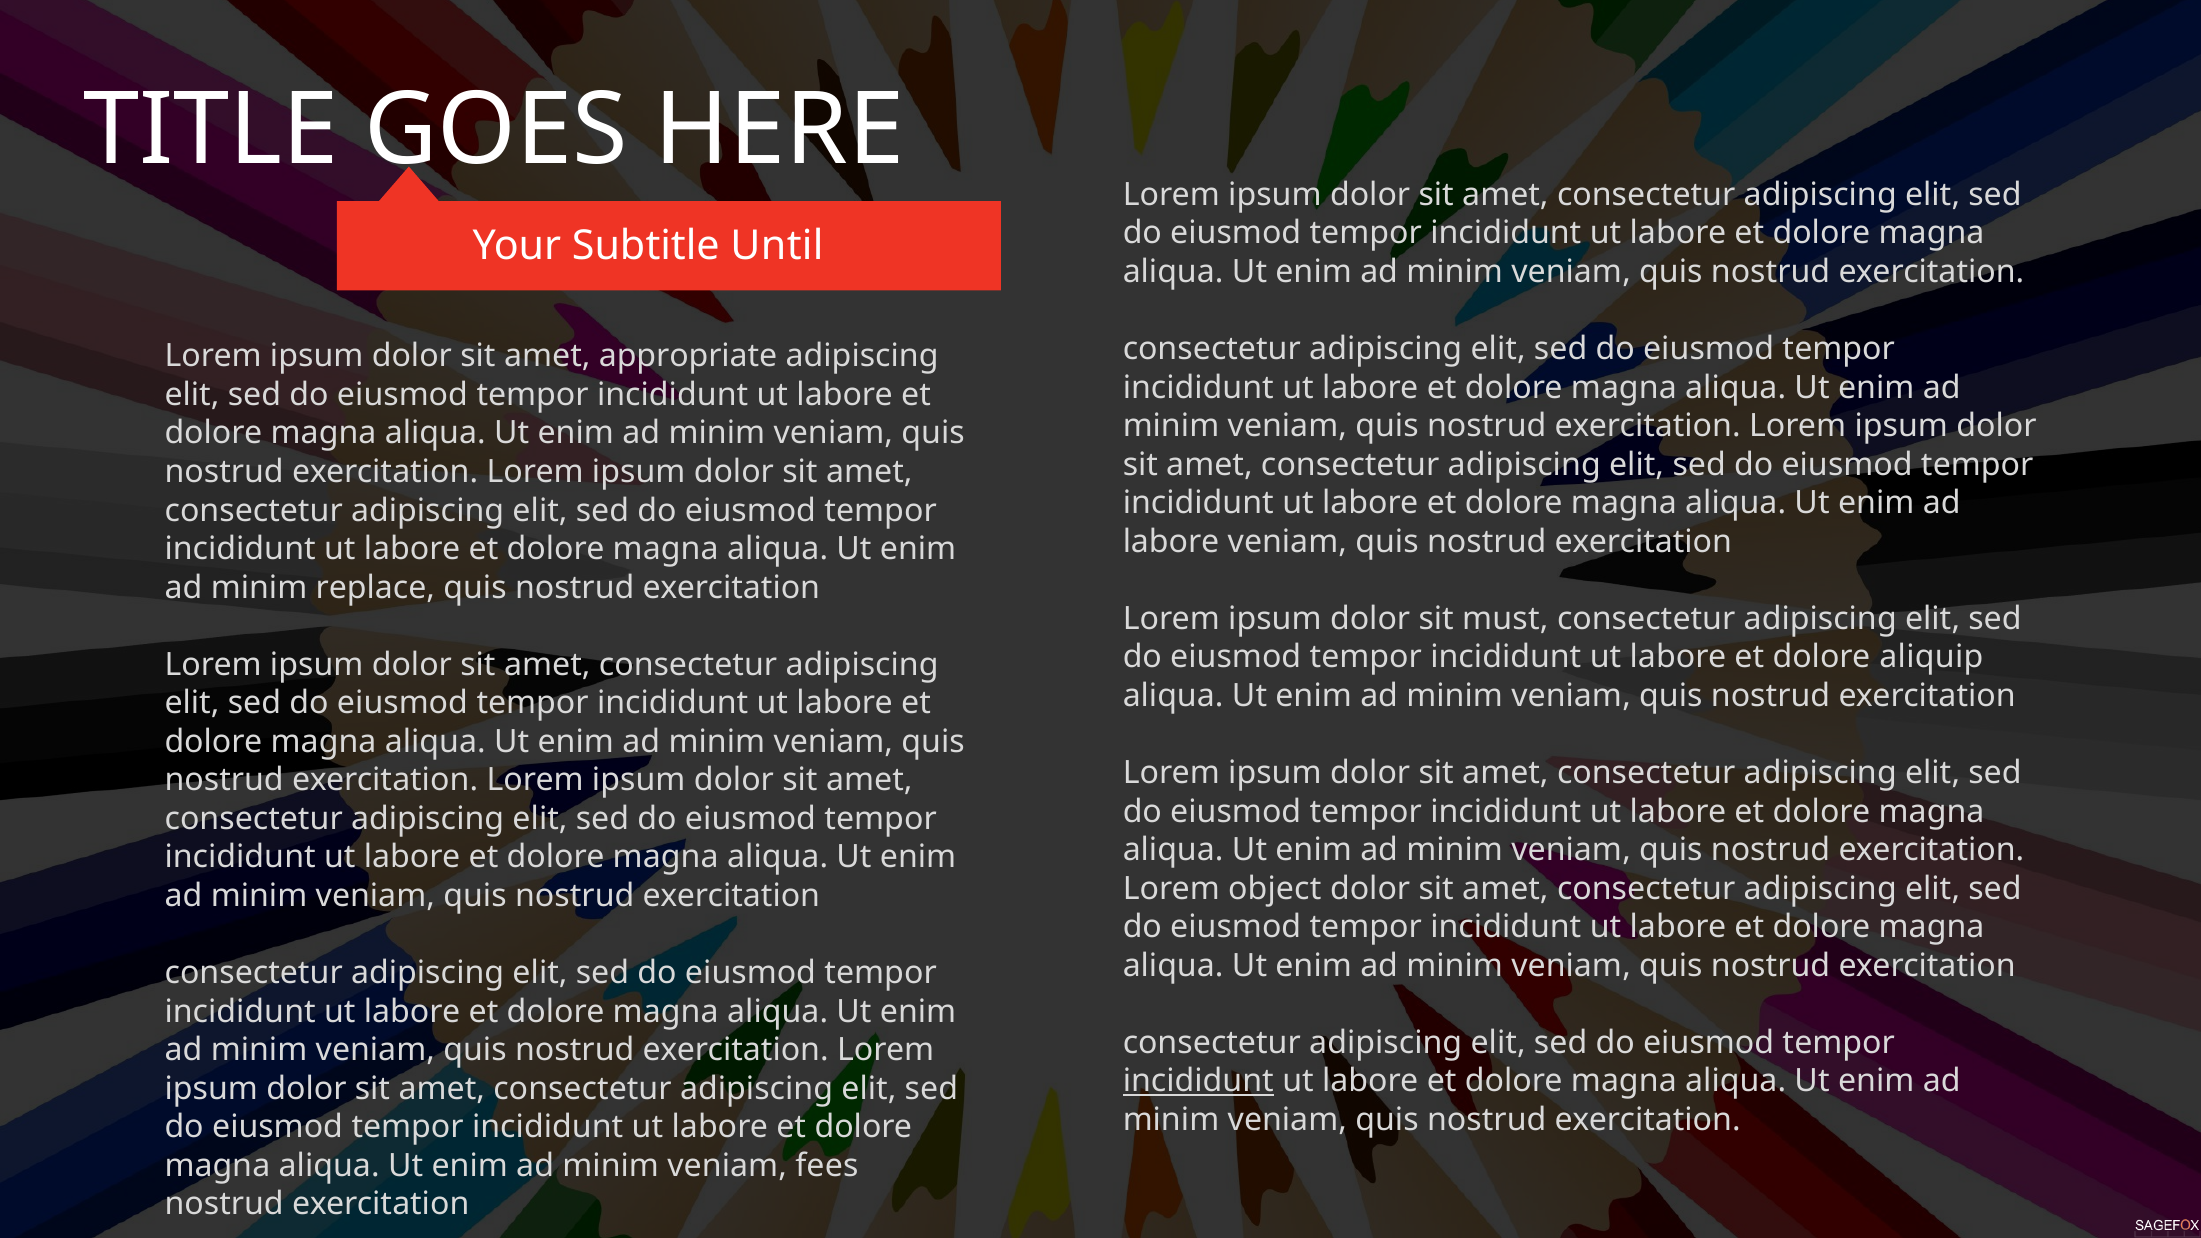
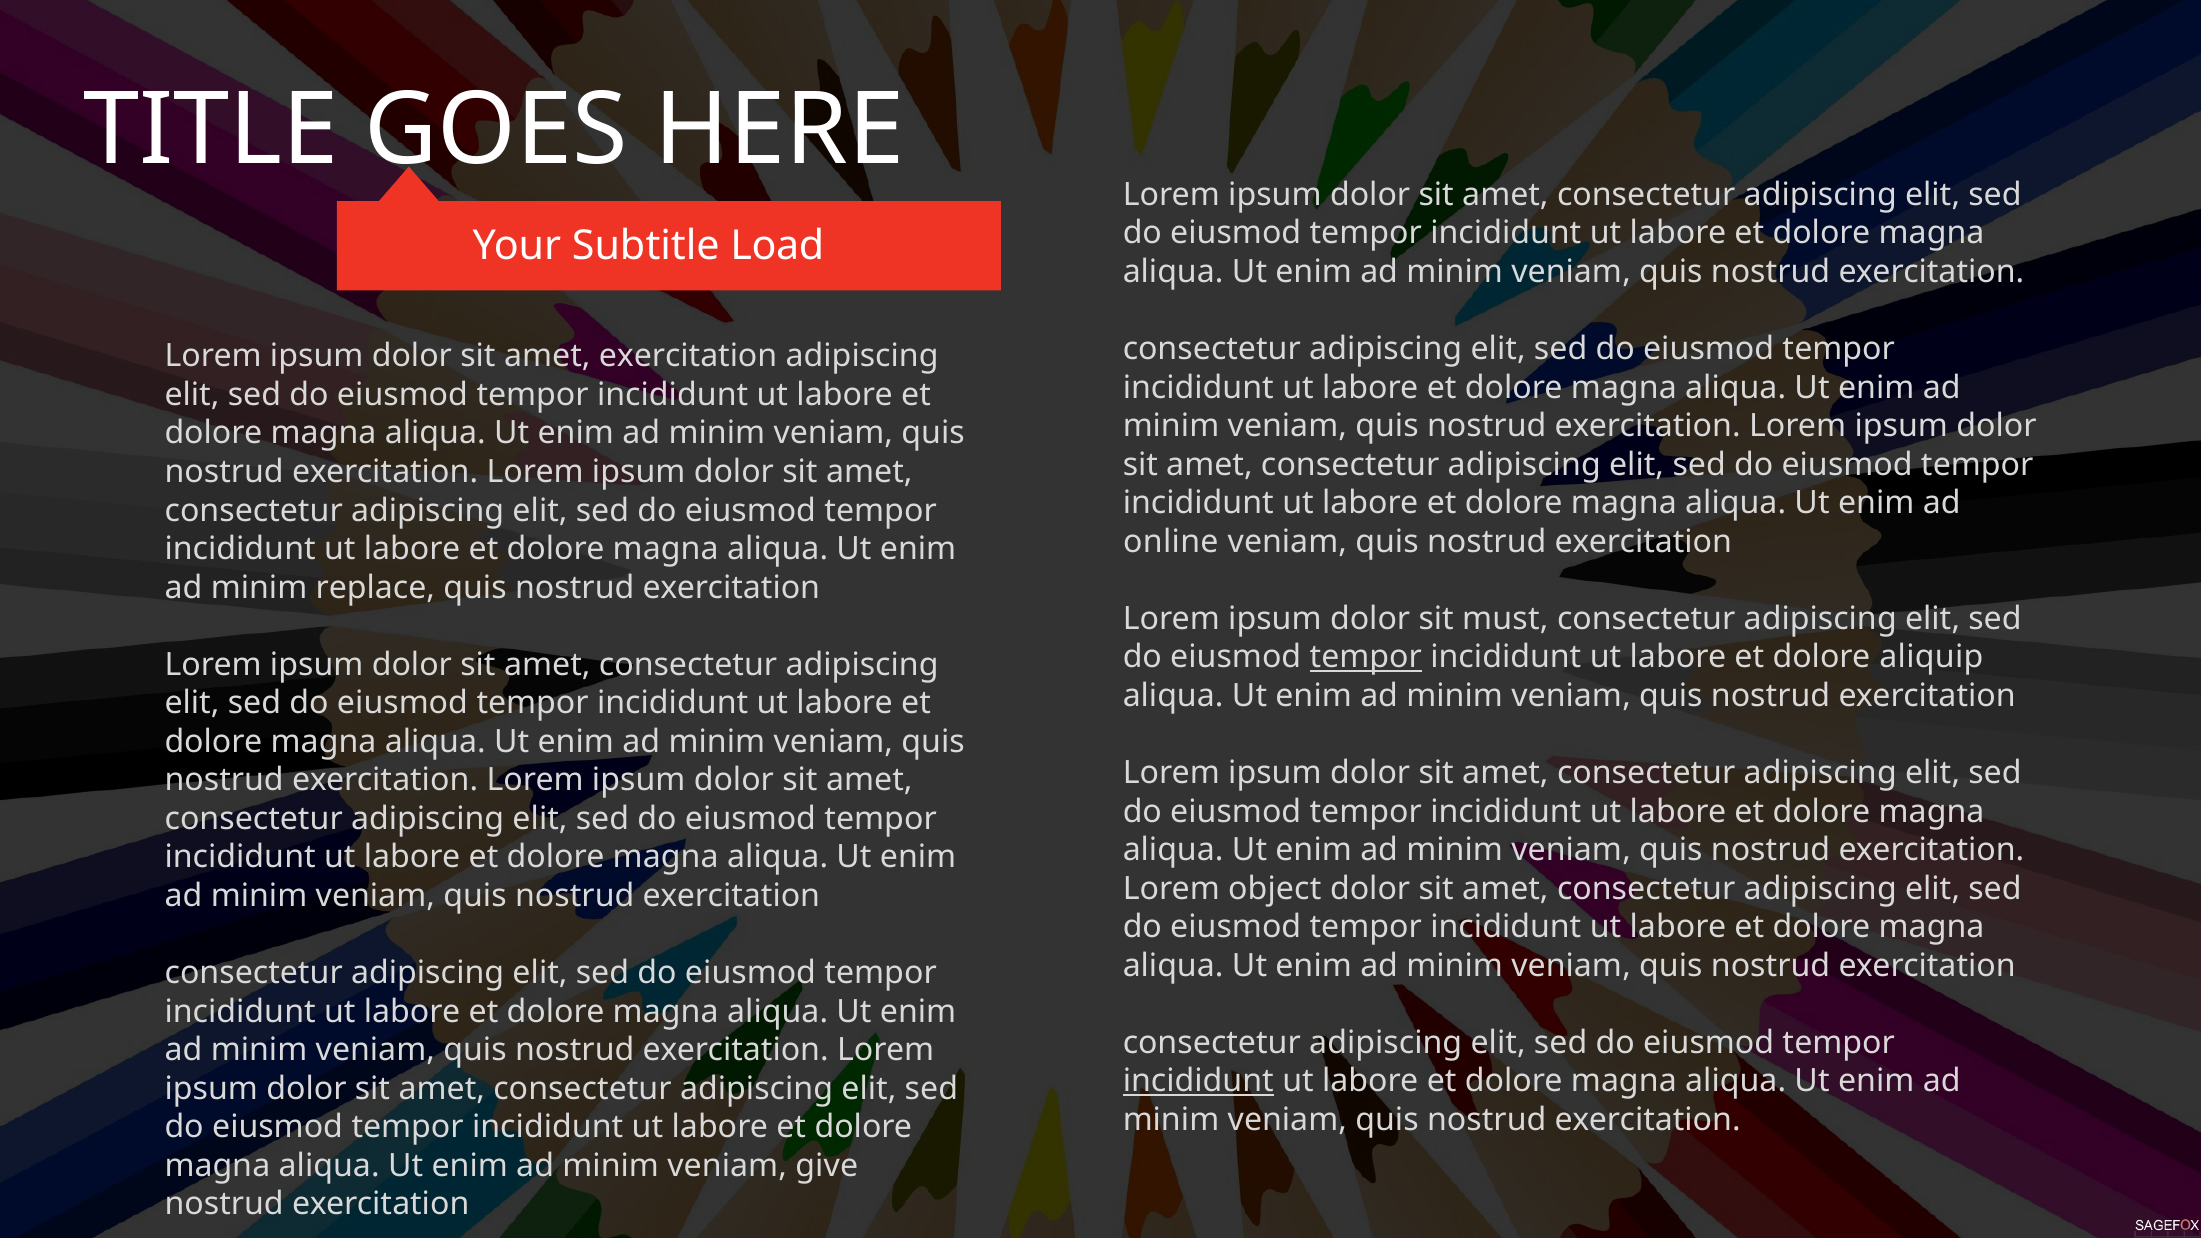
Until: Until -> Load (777, 246)
amet appropriate: appropriate -> exercitation (688, 356)
labore: labore -> online (1171, 542)
tempor underline: none -> present (1366, 657)
fees: fees -> give (827, 1166)
